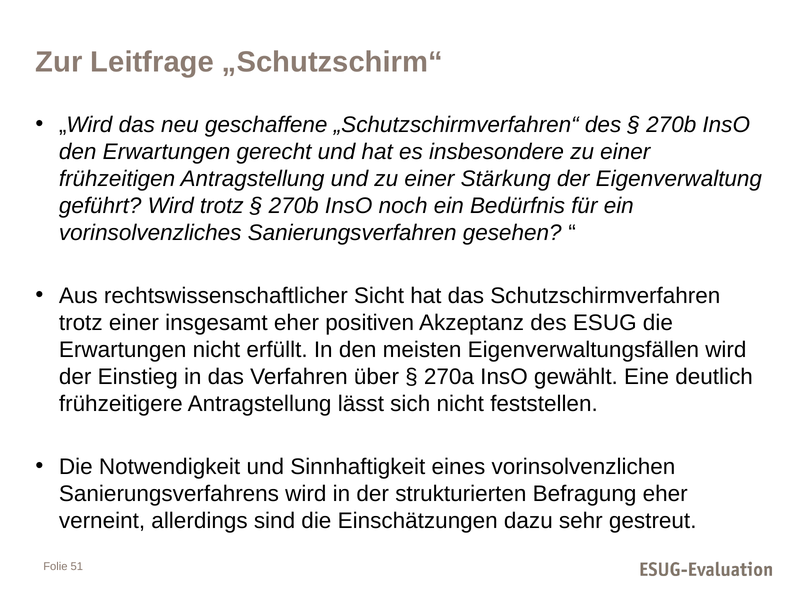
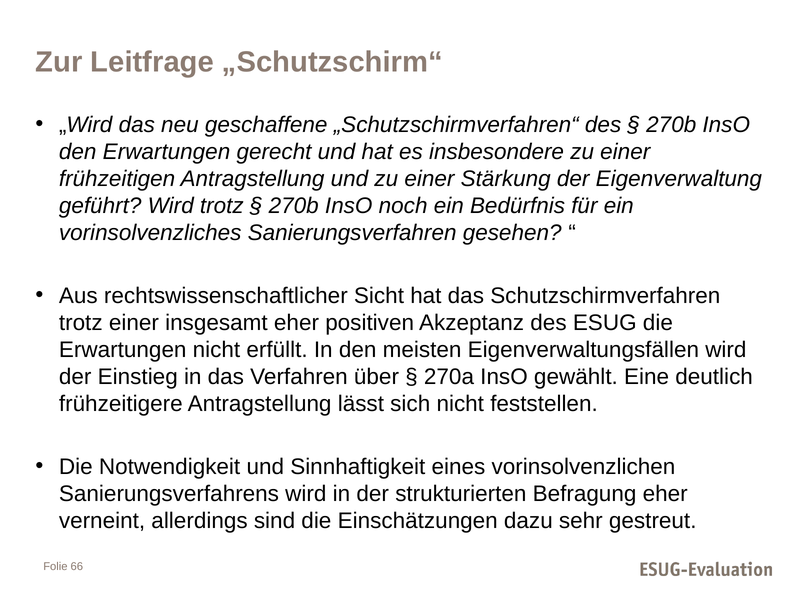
51: 51 -> 66 (77, 566)
